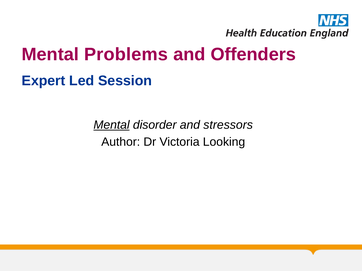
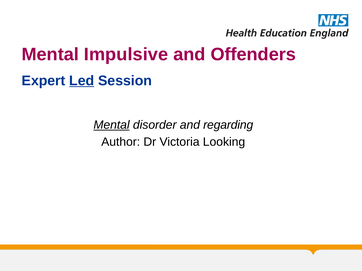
Problems: Problems -> Impulsive (126, 55)
Led underline: none -> present (82, 81)
stressors: stressors -> regarding (228, 125)
